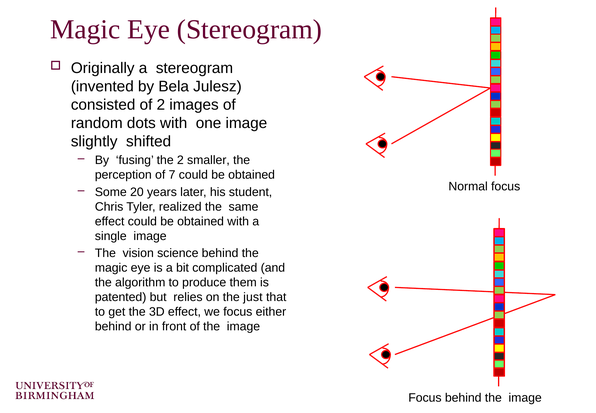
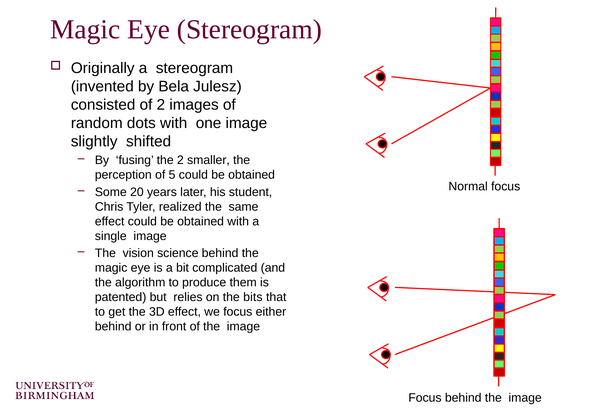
7: 7 -> 5 (172, 175)
just: just -> bits (253, 297)
